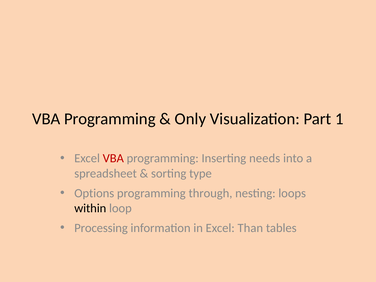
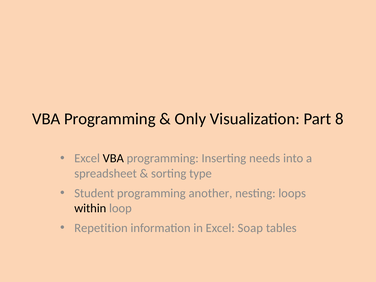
1: 1 -> 8 (339, 119)
VBA colour: red -> black (113, 158)
Options: Options -> Student (94, 193)
through: through -> another (210, 193)
Processing: Processing -> Repetition (101, 228)
Than: Than -> Soap (250, 228)
